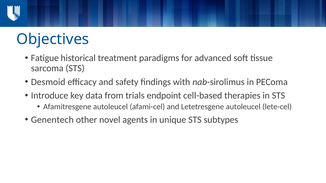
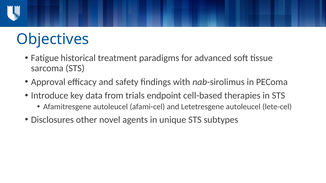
Desmoid: Desmoid -> Approval (48, 82)
Genentech: Genentech -> Disclosures (52, 120)
